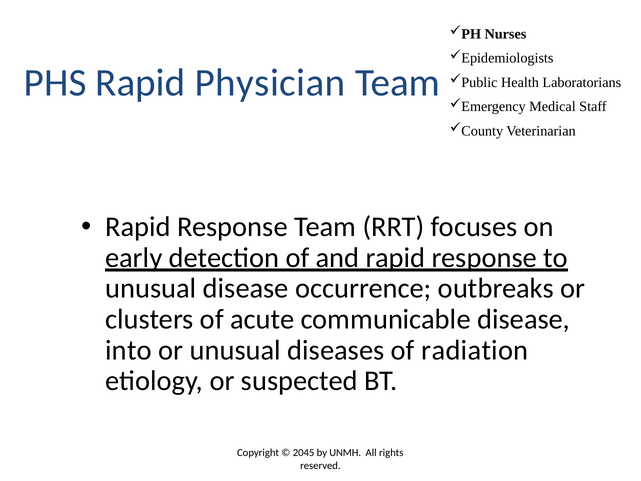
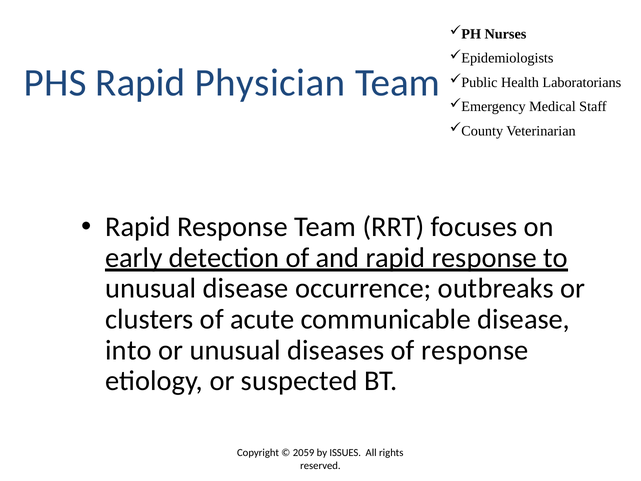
of radiation: radiation -> response (475, 350)
2045: 2045 -> 2059 (304, 453)
UNMH: UNMH -> ISSUES (345, 453)
